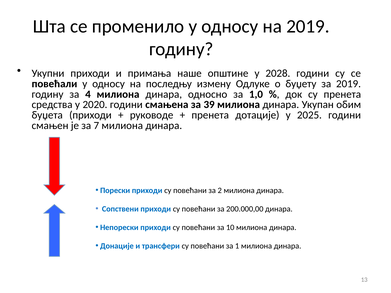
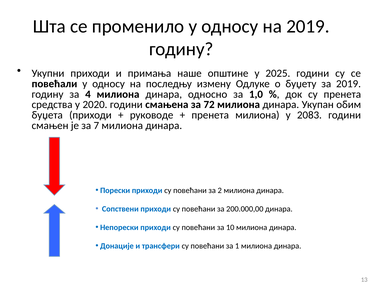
2028: 2028 -> 2025 (278, 73)
39: 39 -> 72 (209, 105)
пренета дотације: дотације -> милионa (257, 115)
2025: 2025 -> 2083 (309, 115)
